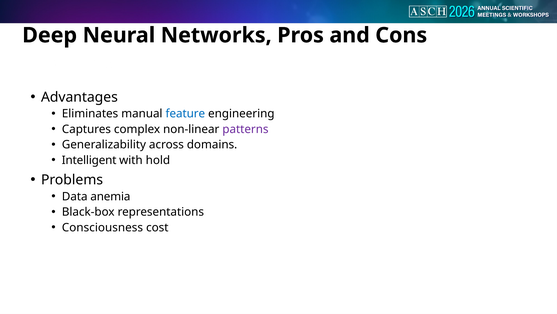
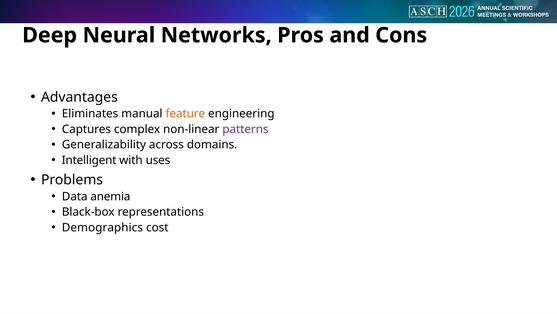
feature colour: blue -> orange (185, 114)
hold: hold -> uses (158, 160)
Consciousness: Consciousness -> Demographics (102, 227)
